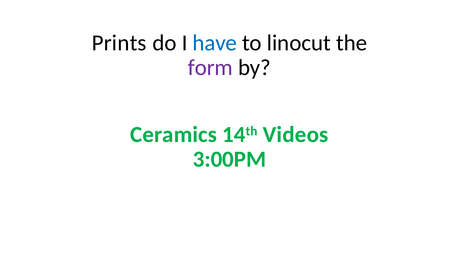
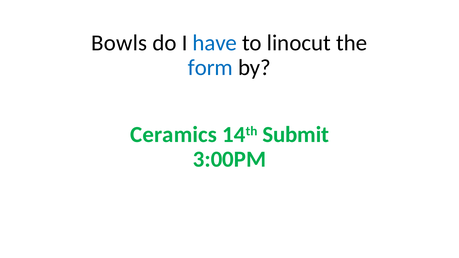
Prints: Prints -> Bowls (119, 43)
form colour: purple -> blue (210, 68)
Videos: Videos -> Submit (296, 135)
